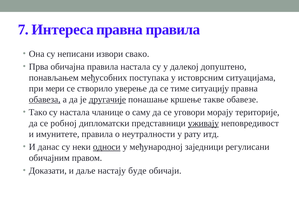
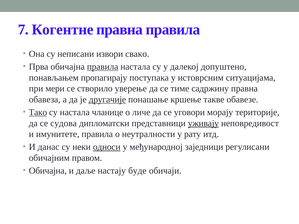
Интереса: Интереса -> Когентне (63, 30)
правила underline: none -> present (103, 67)
међусобних: међусобних -> пропагирају (104, 78)
ситуацију: ситуацију -> садржину (210, 89)
обавеза underline: present -> none (45, 100)
Тако underline: none -> present (38, 112)
саму: саму -> личе (141, 112)
робној: робној -> судова (64, 123)
Доказати: Доказати -> Обичајна (48, 171)
